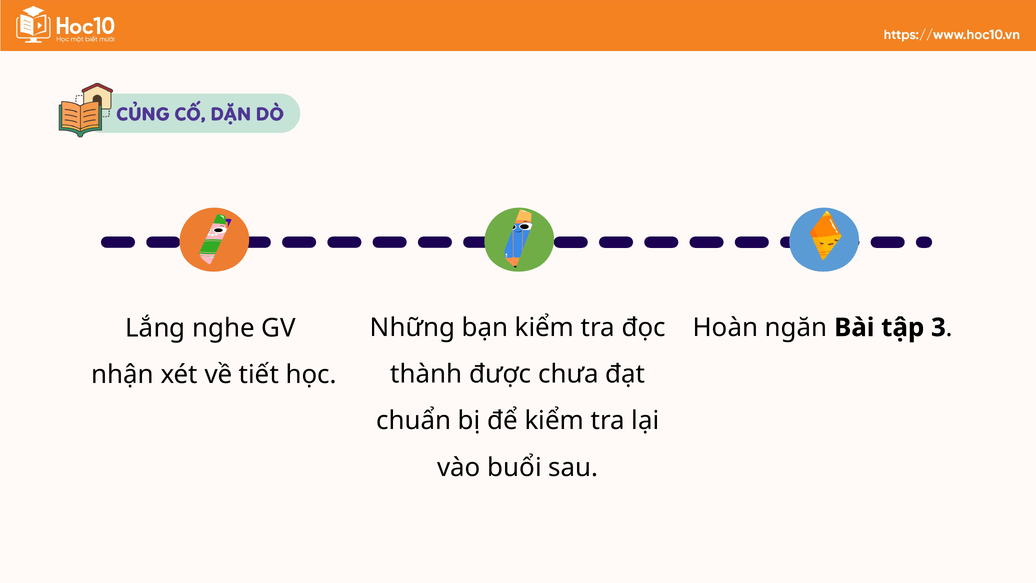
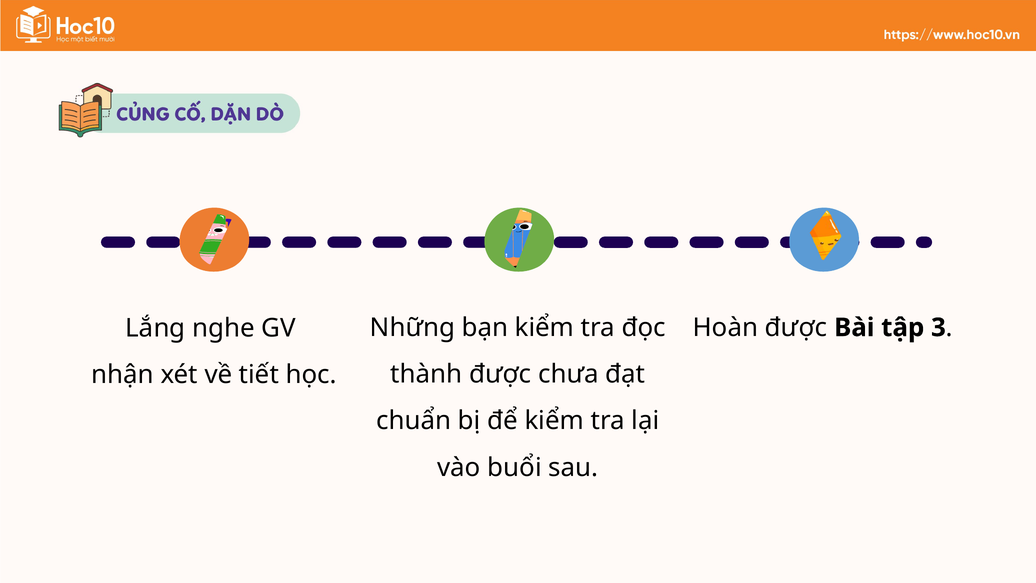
Hoàn ngăn: ngăn -> được (796, 327)
